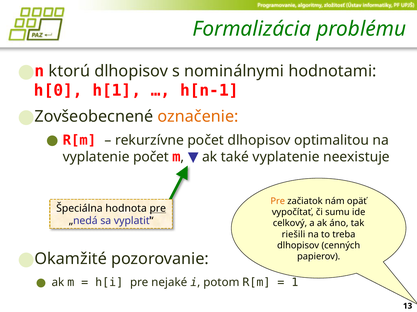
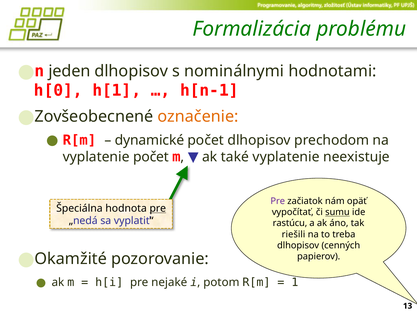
ktorú: ktorú -> jeden (70, 71)
rekurzívne: rekurzívne -> dynamické (150, 141)
optimalitou: optimalitou -> prechodom (332, 141)
Pre colour: orange -> purple (278, 202)
sumu underline: none -> present (337, 213)
celkový: celkový -> rastúcu (290, 224)
